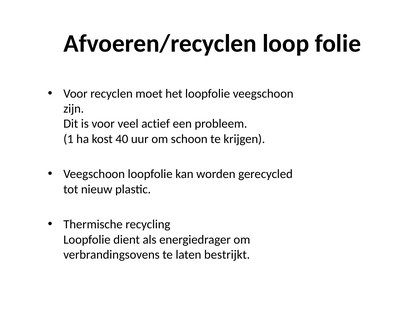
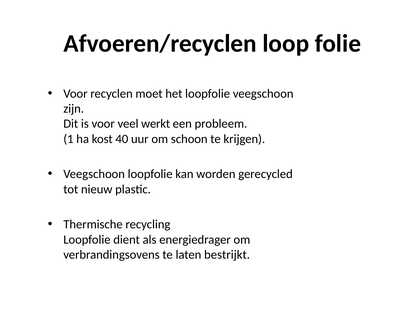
actief: actief -> werkt (156, 124)
